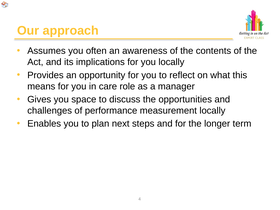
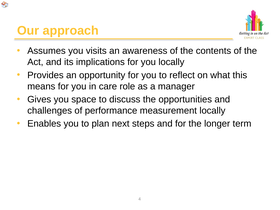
often: often -> visits (96, 51)
